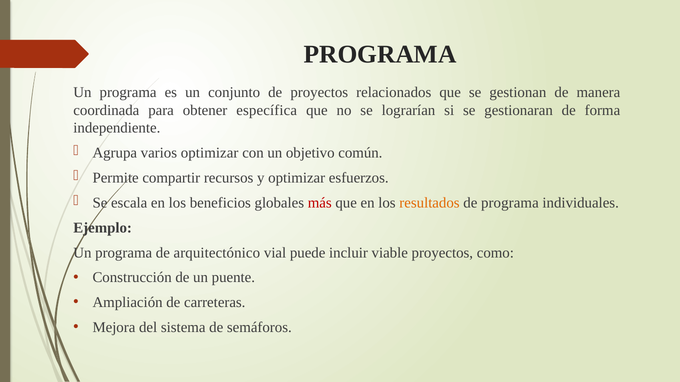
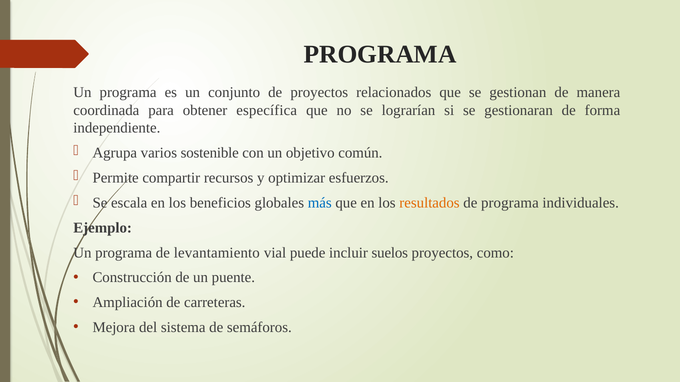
varios optimizar: optimizar -> sostenible (210, 153)
más colour: red -> blue (320, 203)
arquitectónico: arquitectónico -> levantamiento (217, 253)
viable: viable -> suelos (390, 253)
